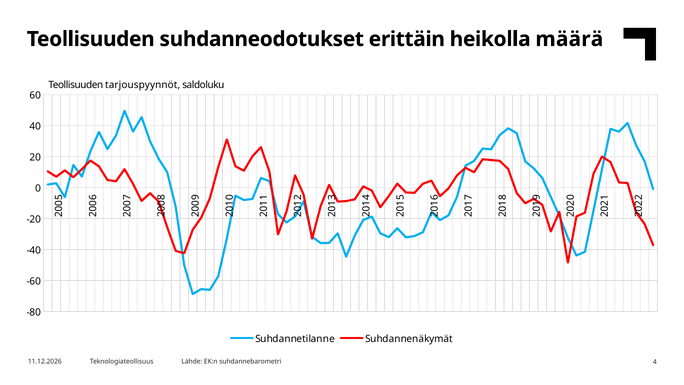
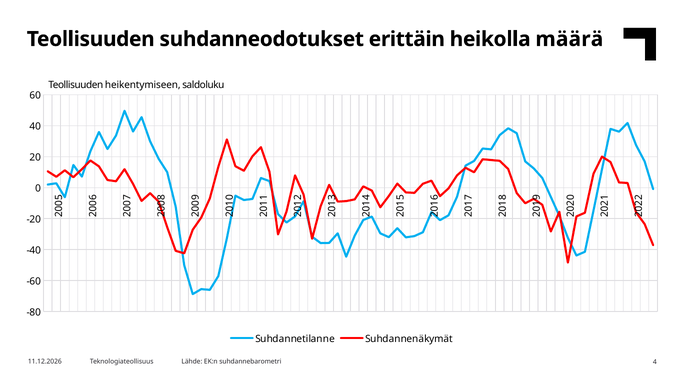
tarjouspyynnöt: tarjouspyynnöt -> heikentymiseen (143, 85)
